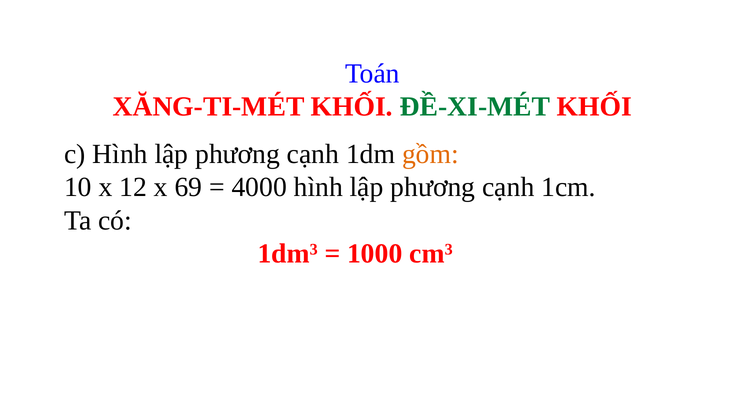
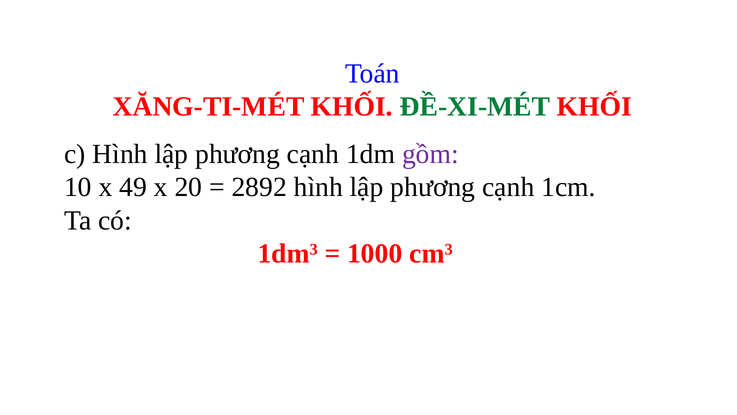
gồm colour: orange -> purple (430, 154)
12: 12 -> 49 (133, 187)
69: 69 -> 20 (188, 187)
4000: 4000 -> 2892 (259, 187)
